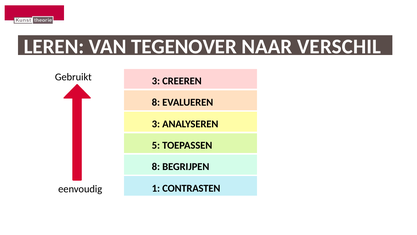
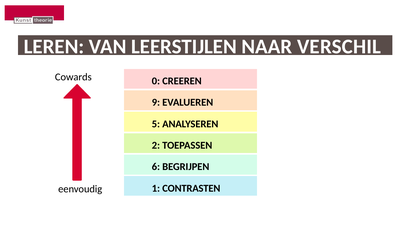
TEGENOVER: TEGENOVER -> LEERSTIJLEN (184, 46)
Gebruikt: Gebruikt -> Cowards (73, 77)
3: 3 -> 0 (156, 81)
8: 8 -> 9 (156, 102)
3: 3 -> 5 (156, 124)
5: 5 -> 2 (156, 145)
8: 8 -> 6 (156, 166)
